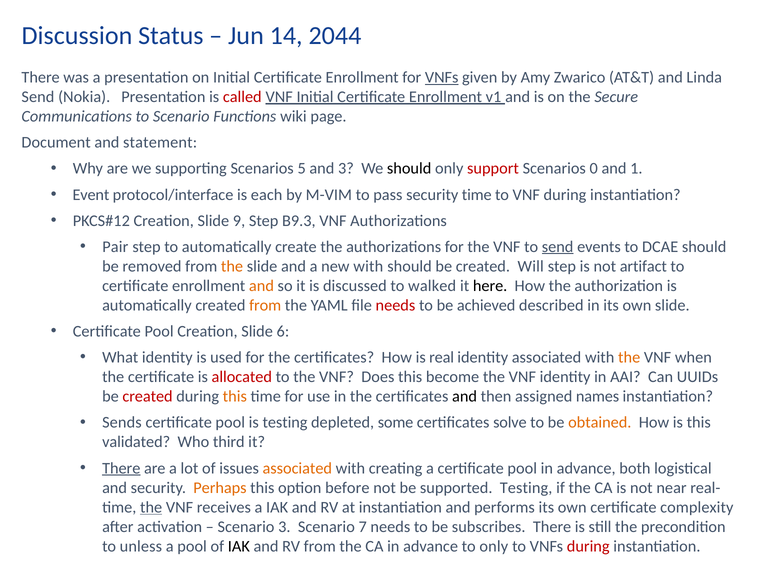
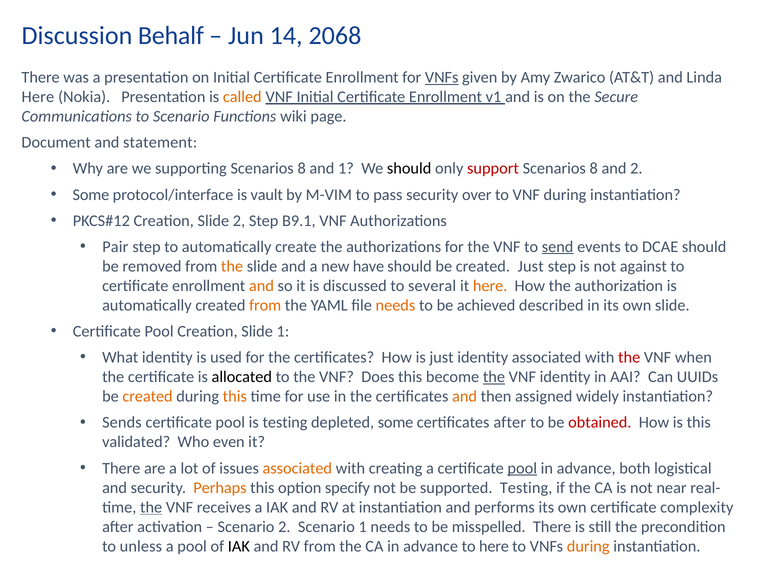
Status: Status -> Behalf (171, 36)
2044: 2044 -> 2068 (335, 36)
Send: Send -> Here (38, 97)
called colour: red -> orange (242, 97)
supporting Scenarios 5: 5 -> 8 (302, 169)
and 3: 3 -> 1 (346, 169)
0: 0 -> 8 (594, 169)
and 1: 1 -> 2 (636, 169)
Event: Event -> Some (91, 195)
each: each -> vault (267, 195)
security time: time -> over (477, 195)
Slide 9: 9 -> 2 (239, 221)
B9.3: B9.3 -> B9.1 (299, 221)
new with: with -> have (368, 266)
created Will: Will -> Just (531, 266)
artifact: artifact -> against (643, 266)
walked: walked -> several (432, 286)
here colour: black -> orange (490, 286)
needs colour: red -> orange (395, 306)
Slide 6: 6 -> 1 (283, 332)
is real: real -> just (442, 358)
the colour: orange -> red (629, 358)
allocated colour: red -> black (242, 377)
the underline: none -> present (494, 377)
created colour: red -> orange (148, 397)
and colour: black -> orange (465, 397)
names: names -> widely (597, 397)
certificates solve: solve -> after (510, 423)
obtained colour: orange -> red (600, 423)
third: third -> even (229, 442)
There underline: present -> none (121, 469)
pool underline: none -> present (522, 469)
before: before -> specify (347, 488)
Scenario 3: 3 -> 2 (284, 527)
Scenario 7: 7 -> 1 (363, 527)
subscribes: subscribes -> misspelled (489, 527)
to only: only -> here (494, 547)
during colour: red -> orange (588, 547)
